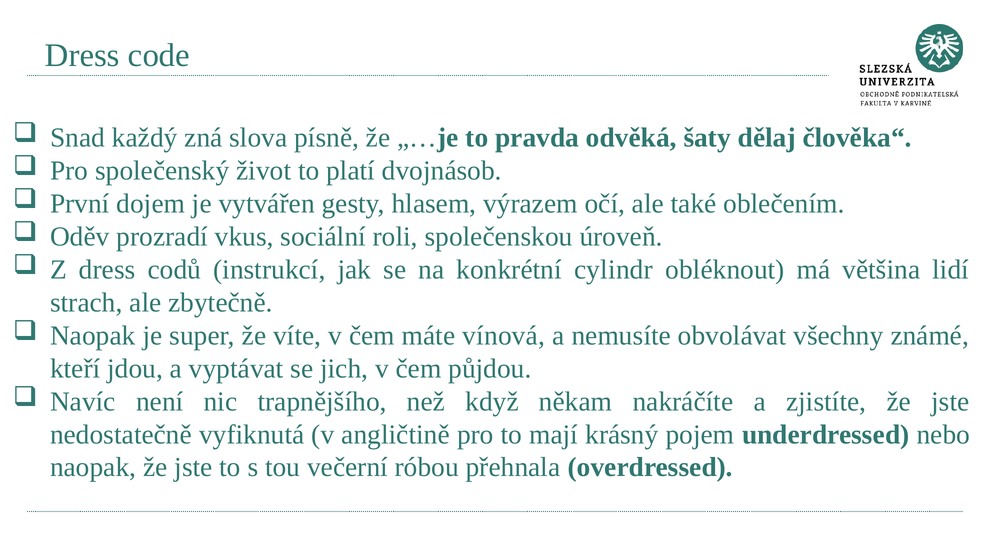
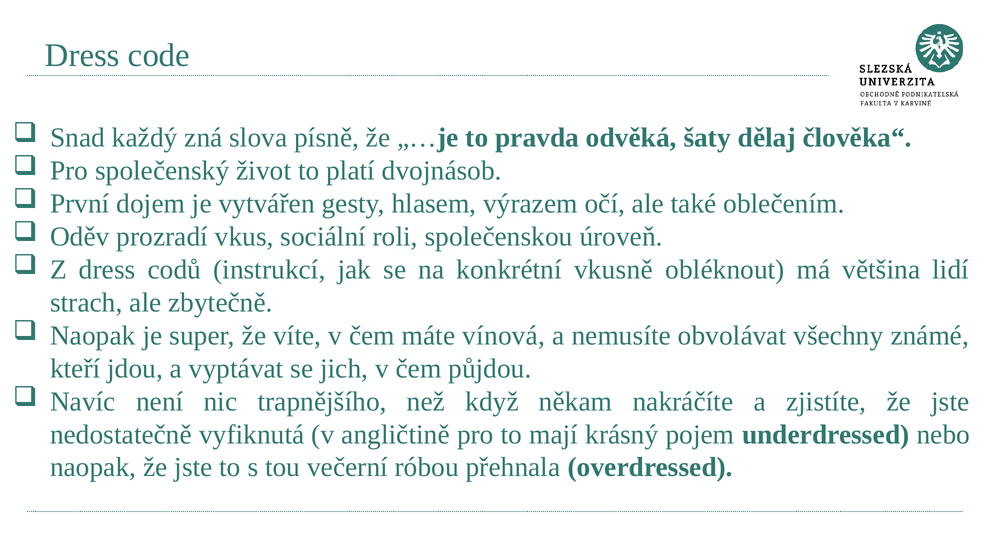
cylindr: cylindr -> vkusně (614, 270)
